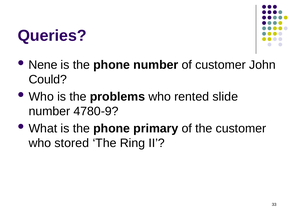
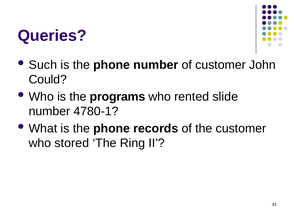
Nene: Nene -> Such (43, 65)
problems: problems -> programs (118, 97)
4780-9: 4780-9 -> 4780-1 (96, 112)
primary: primary -> records (156, 129)
